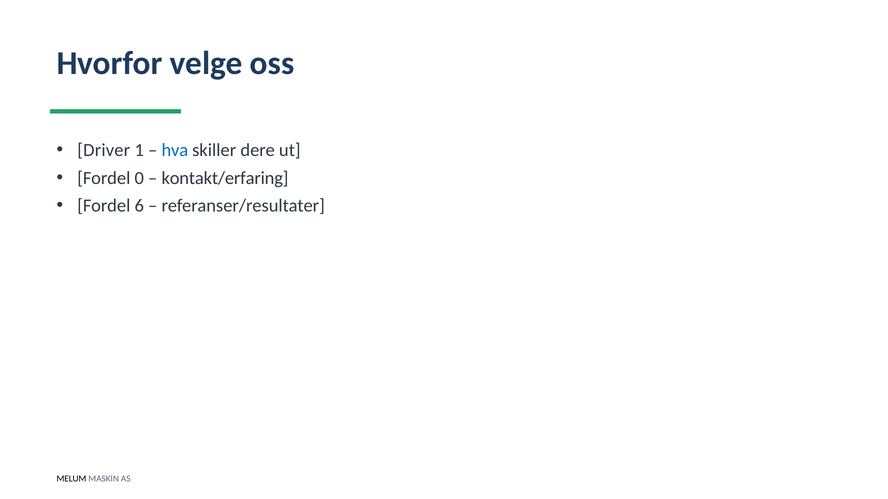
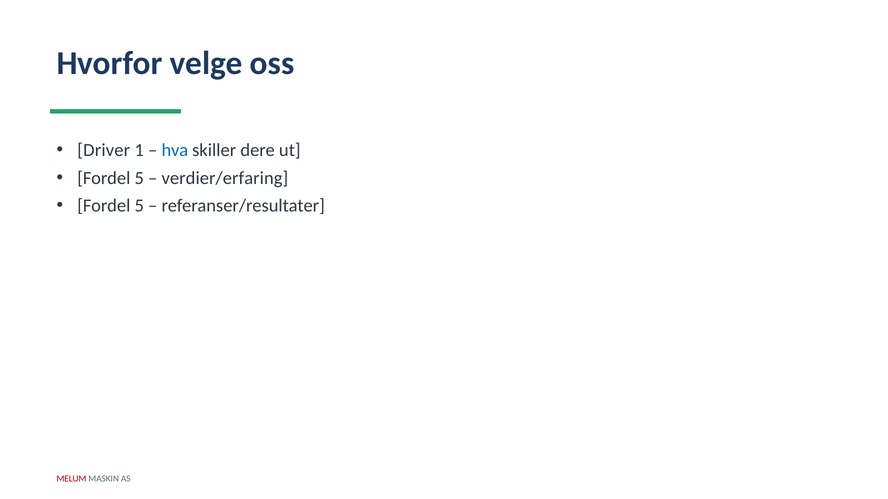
0: 0 -> 5 (139, 178)
kontakt/erfaring: kontakt/erfaring -> verdier/erfaring (225, 178)
6: 6 -> 5 (139, 206)
MELUM colour: black -> red (71, 479)
